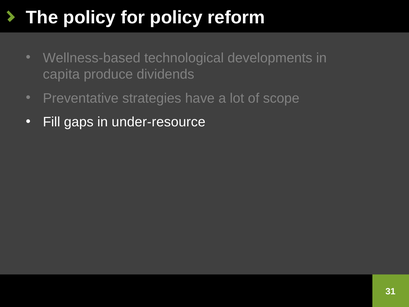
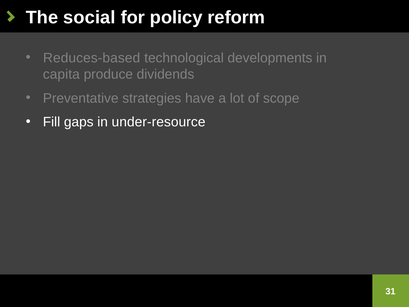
The policy: policy -> social (89, 18)
Wellness-based: Wellness-based -> Reduces-based (92, 58)
